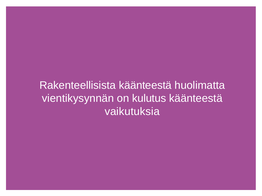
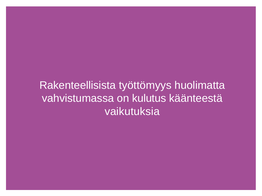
Rakenteellisista käänteestä: käänteestä -> työttömyys (145, 86)
vientikysynnän: vientikysynnän -> vahvistumassa (78, 99)
